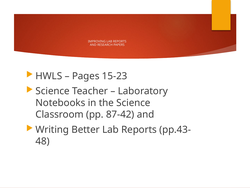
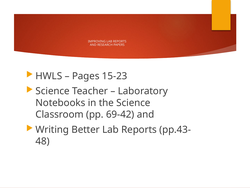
87-42: 87-42 -> 69-42 (120, 114)
